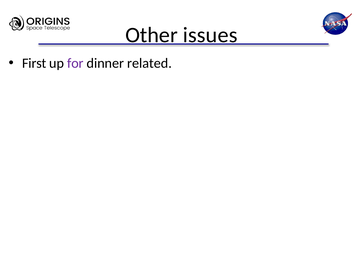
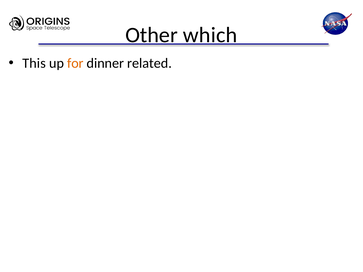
issues: issues -> which (210, 35)
First: First -> This (34, 63)
for colour: purple -> orange (75, 63)
